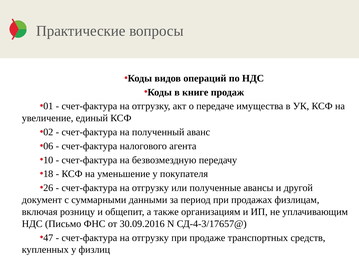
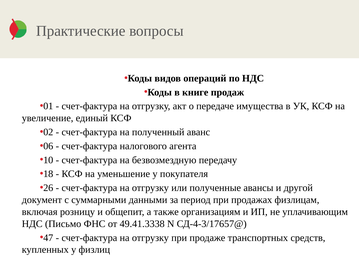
30.09.2016: 30.09.2016 -> 49.41.3338 (142, 224)
